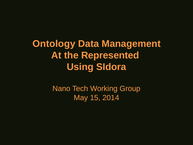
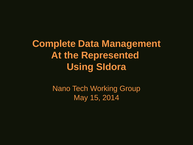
Ontology: Ontology -> Complete (54, 44)
